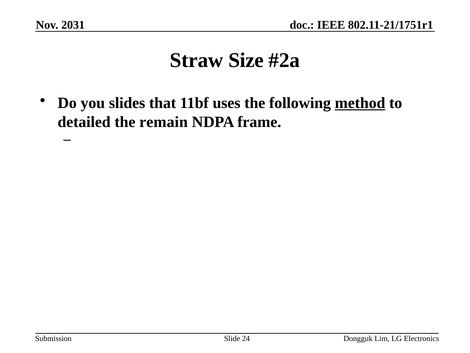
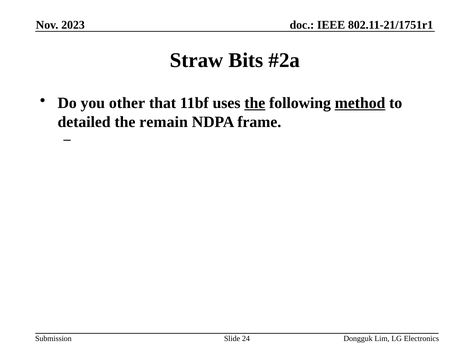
2031: 2031 -> 2023 (73, 25)
Size: Size -> Bits (246, 60)
slides: slides -> other (127, 103)
the underline: none -> present (255, 103)
